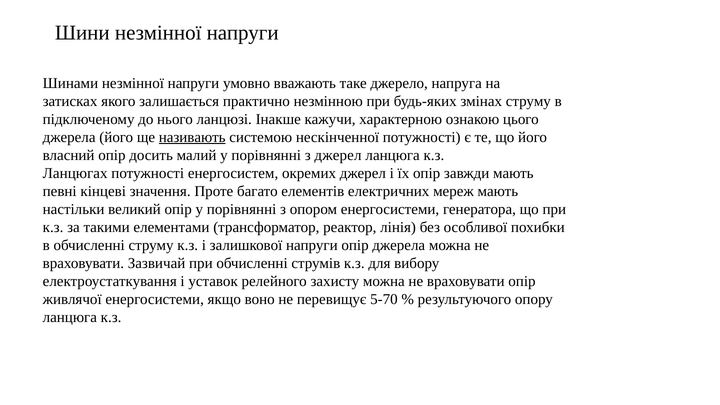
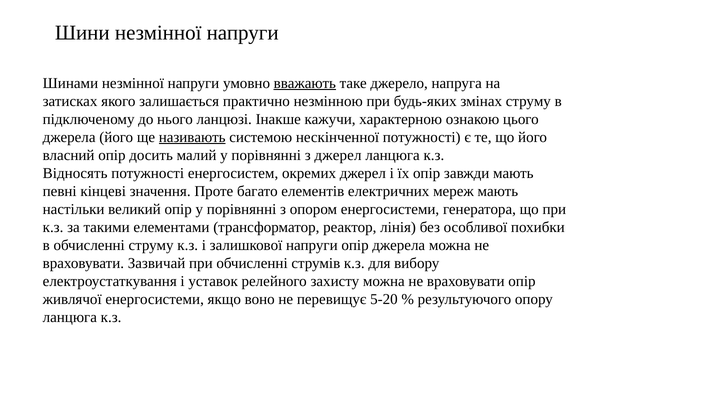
вважають underline: none -> present (305, 83)
Ланцюгах: Ланцюгах -> Відносять (75, 173)
5-70: 5-70 -> 5-20 (384, 299)
